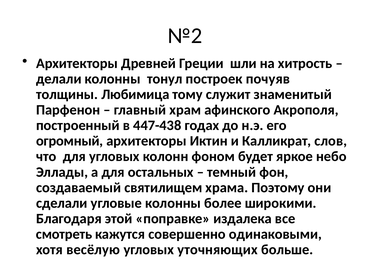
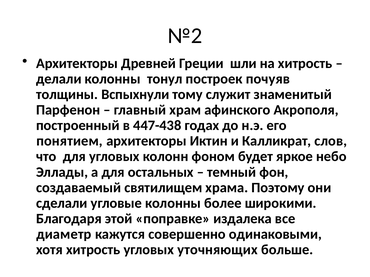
Любимица: Любимица -> Вспыхнули (135, 95)
огромный: огромный -> понятием (69, 141)
смотреть: смотреть -> диаметр (64, 234)
хотя весёлую: весёлую -> хитрость (93, 250)
